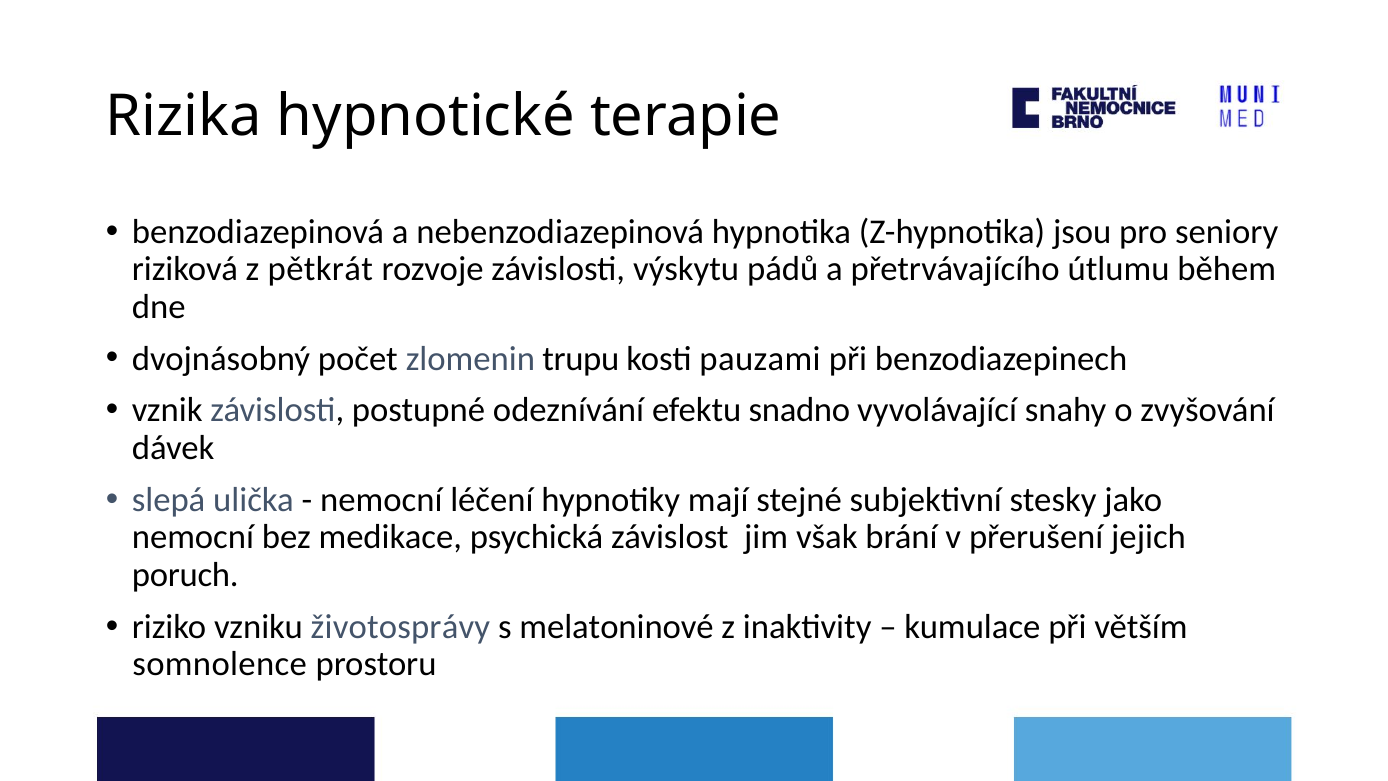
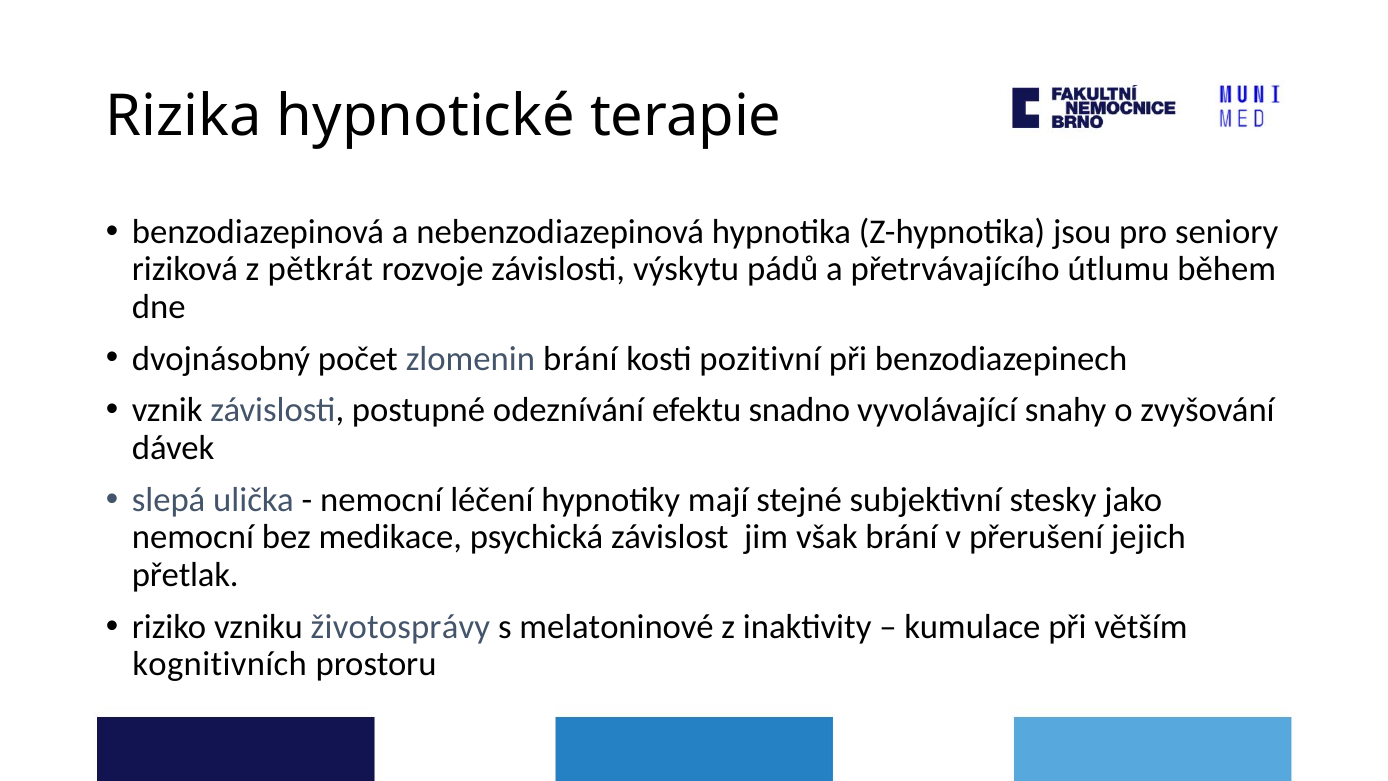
zlomenin trupu: trupu -> brání (580, 358)
pauzami: pauzami -> pozitivní (760, 358)
poruch: poruch -> přetlak (185, 575)
somnolence: somnolence -> kognitivních (220, 664)
